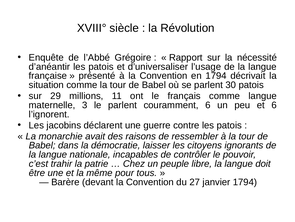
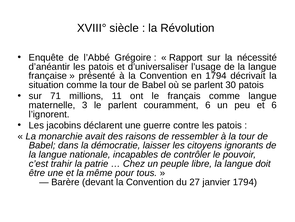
29: 29 -> 71 (56, 96)
